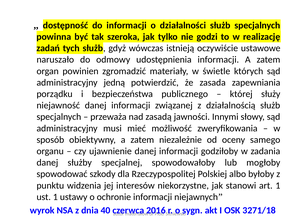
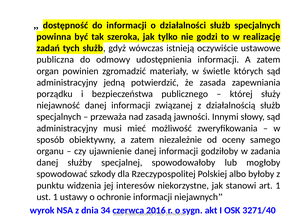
naruszało: naruszało -> publiczna (55, 60)
40: 40 -> 34 (106, 210)
3271/18: 3271/18 -> 3271/40 (259, 210)
